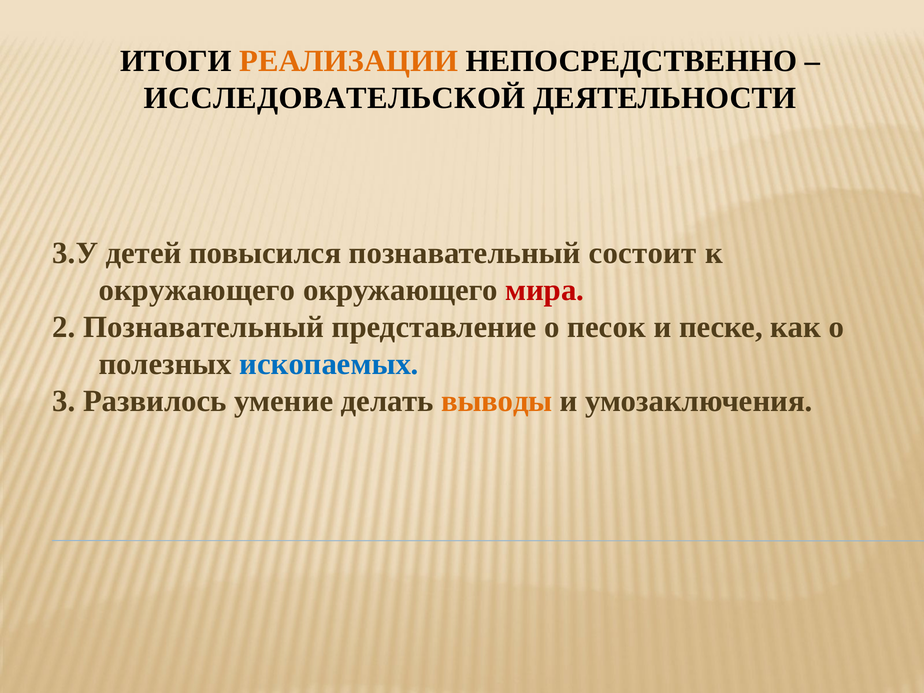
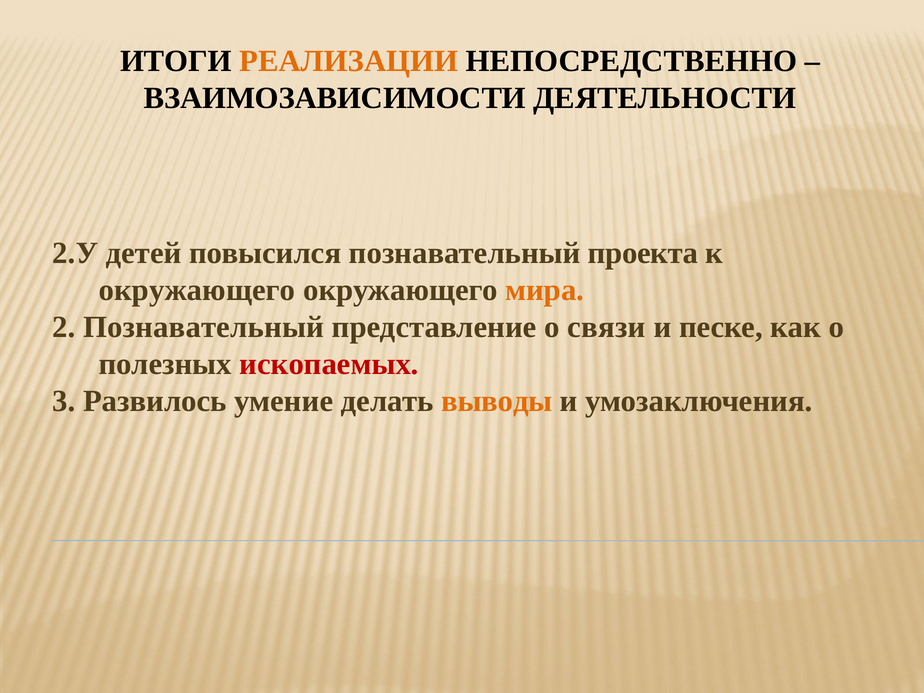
ИССЛЕДОВАТЕЛЬСКОЙ: ИССЛЕДОВАТЕЛЬСКОЙ -> ВЗАИМОЗАВИСИМОСТИ (335, 98)
3.У: 3.У -> 2.У (75, 253)
состоит: состоит -> проекта (643, 253)
мира colour: red -> orange (545, 290)
песок: песок -> связи (606, 327)
ископаемых colour: blue -> red (329, 364)
